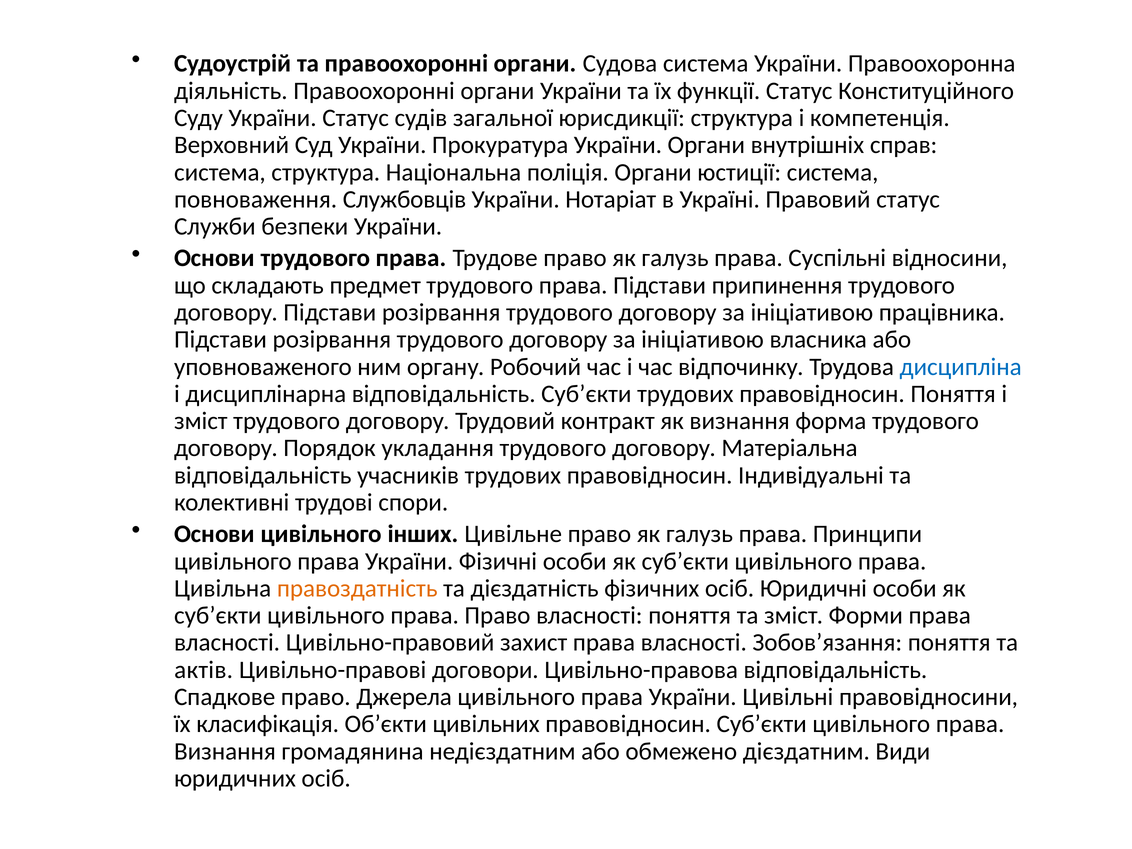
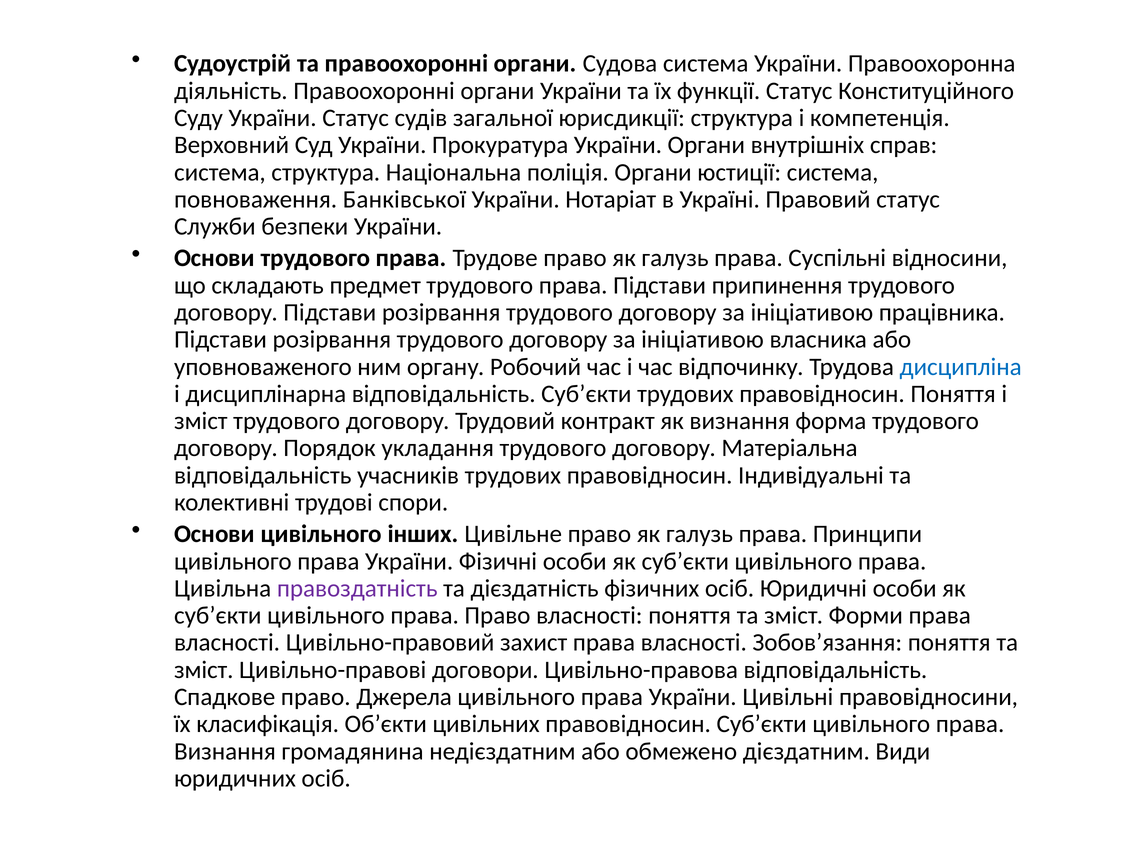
Службовців: Службовців -> Банківської (404, 199)
правоздатність colour: orange -> purple (357, 588)
актів: актів -> зміст (204, 670)
